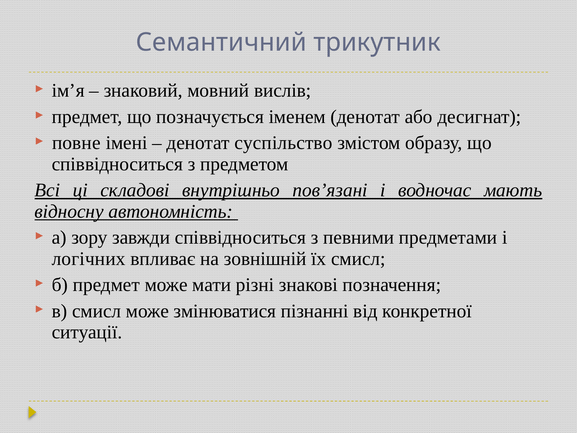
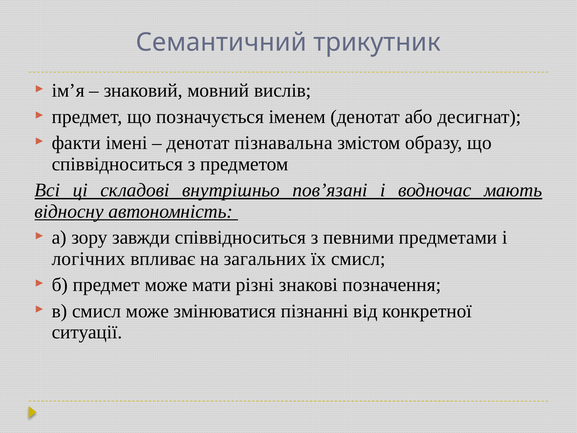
повне: повне -> факти (76, 143)
суспільство: суспільство -> пізнавальна (284, 143)
зовнішній: зовнішній -> загальних (265, 259)
